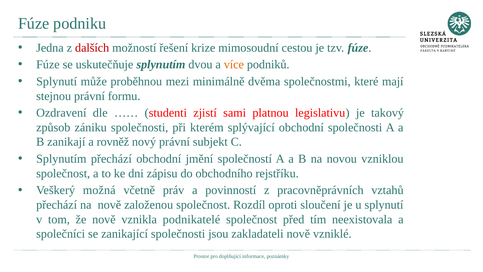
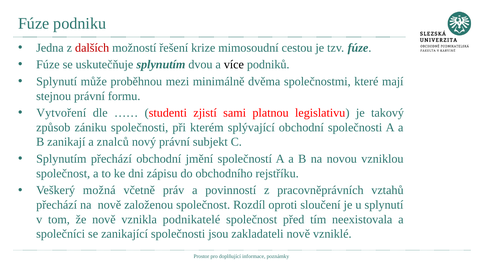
více colour: orange -> black (234, 65)
Ozdravení: Ozdravení -> Vytvoření (61, 113)
rovněž: rovněž -> znalců (113, 142)
